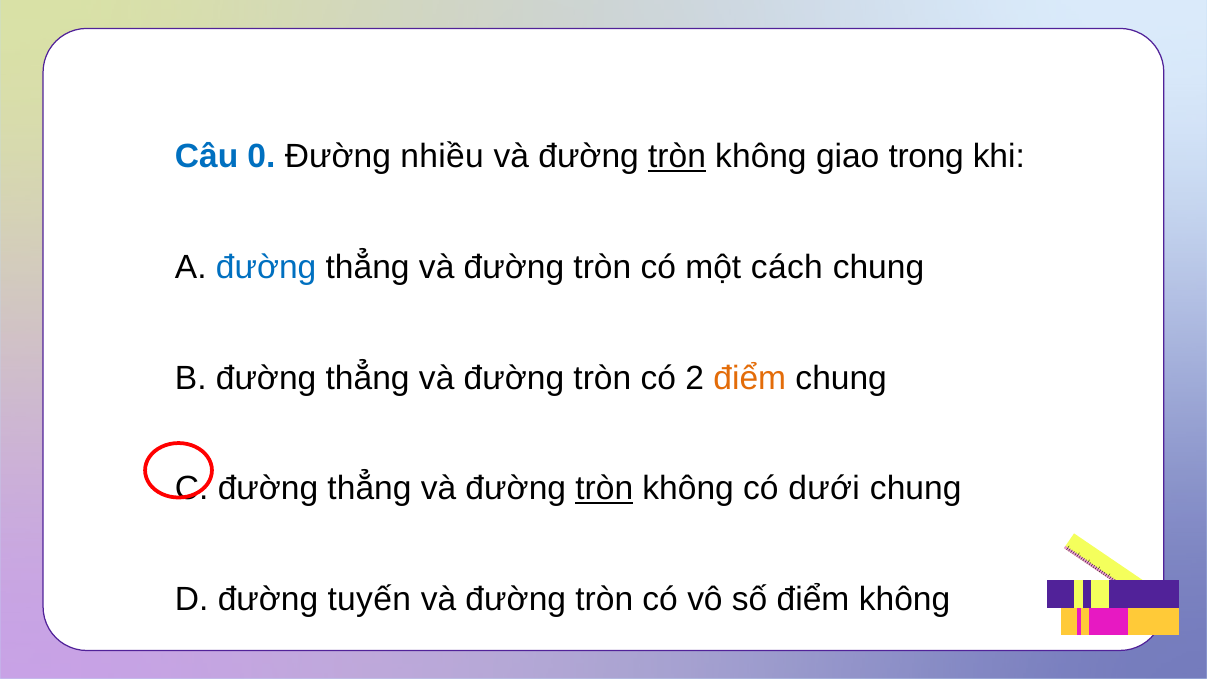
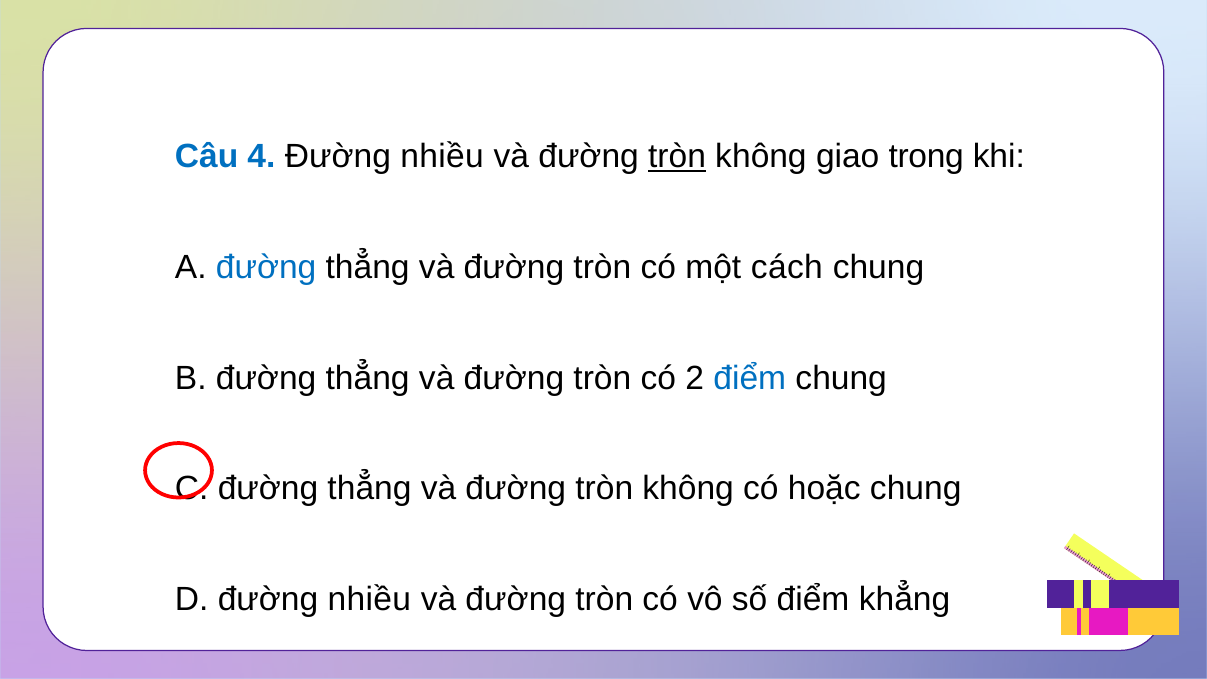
0: 0 -> 4 (261, 157)
điểm colour: orange -> blue (750, 378)
tròn underline: present -> none (604, 489)
dưới: dưới -> hoặc (824, 489)
D đường tuyến: tuyến -> nhiều (369, 599)
điểm không: không -> khẳng (905, 599)
